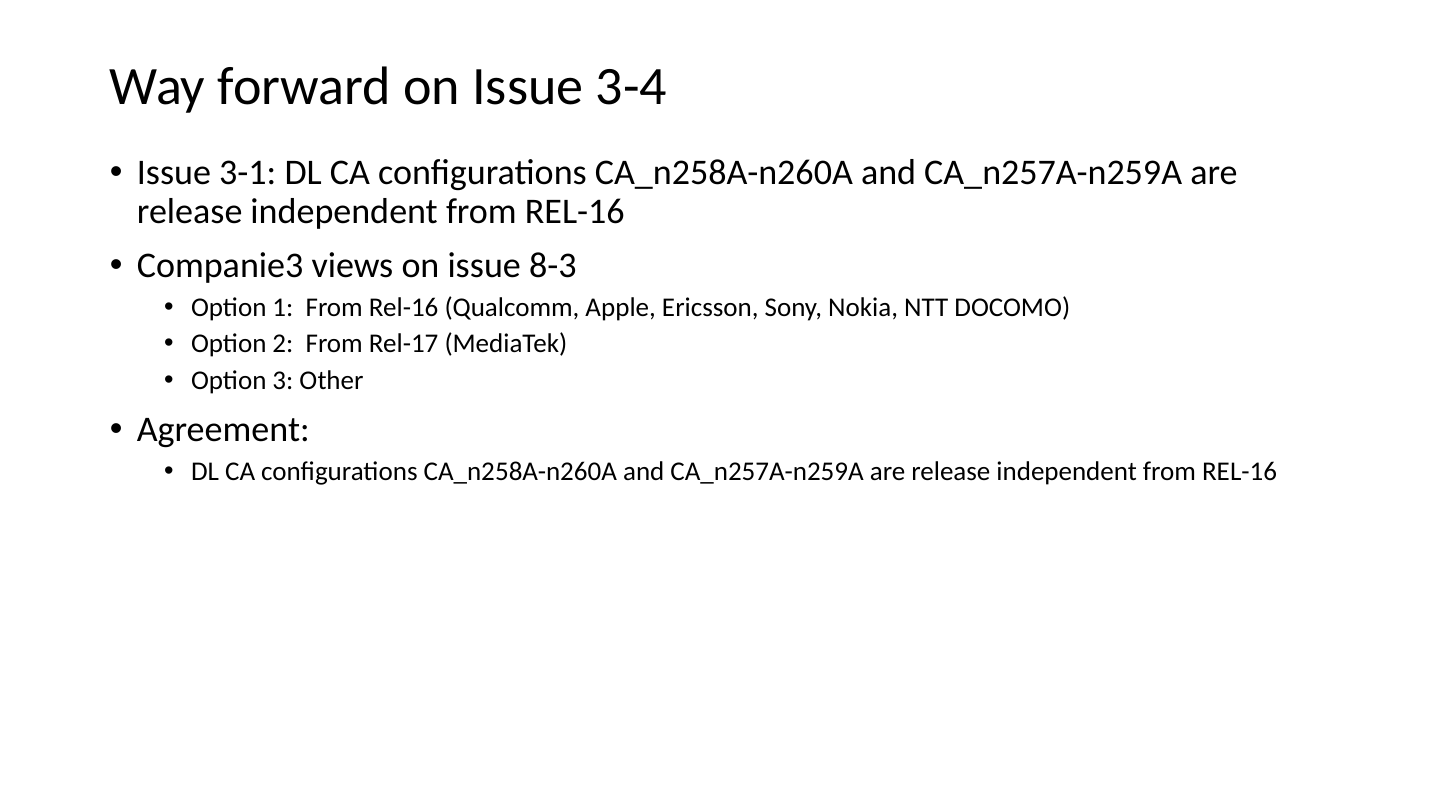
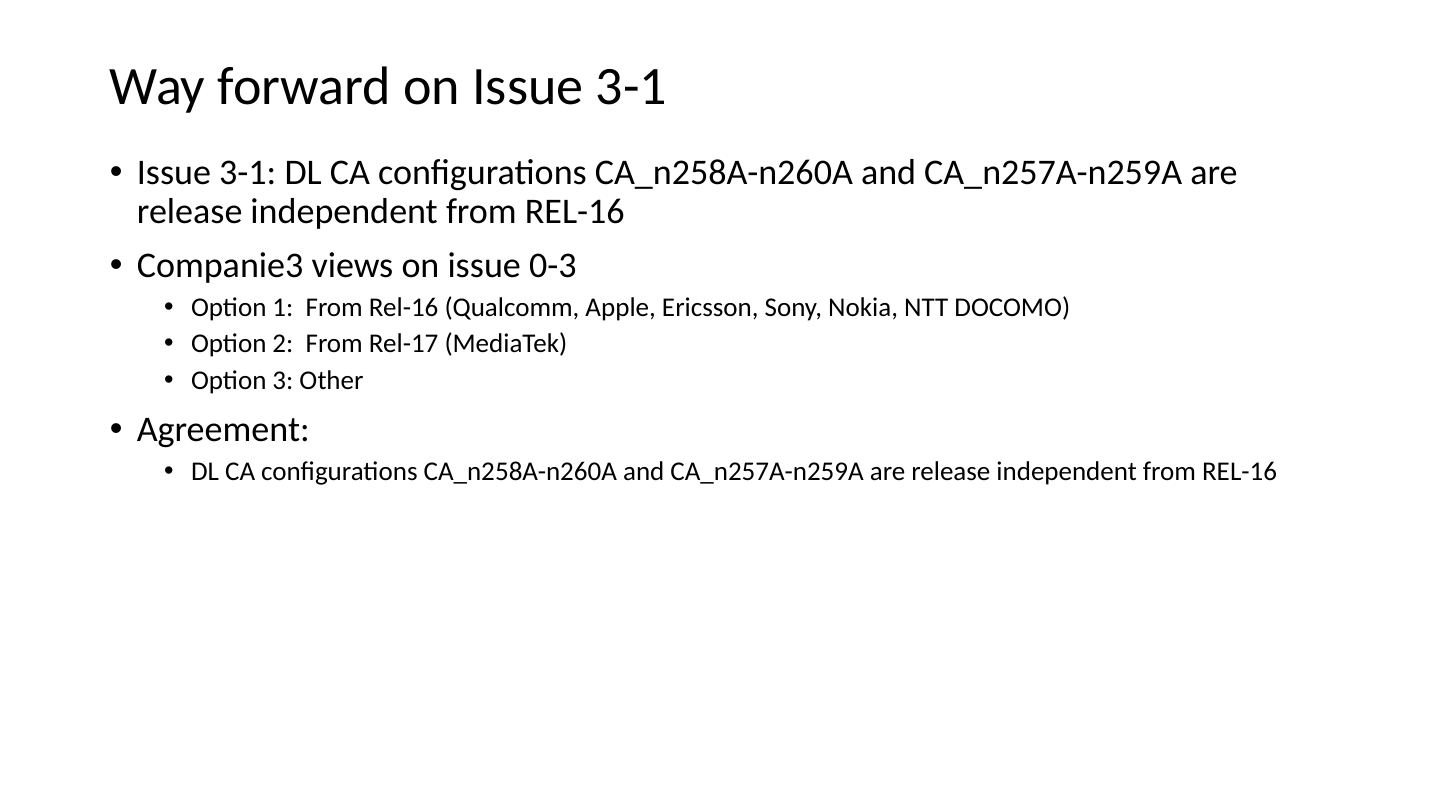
on Issue 3-4: 3-4 -> 3-1 (631, 87)
8-3: 8-3 -> 0-3 (553, 266)
